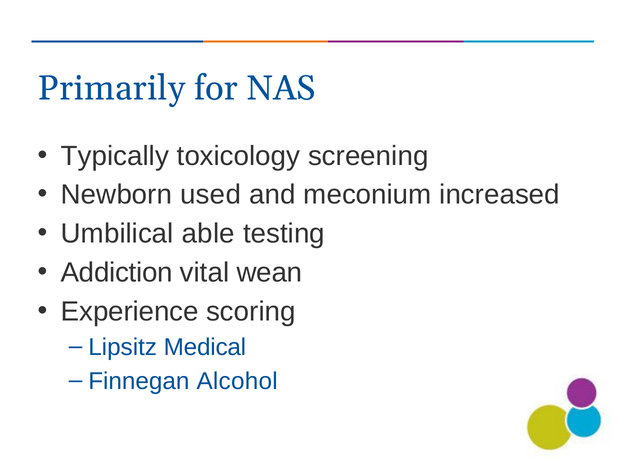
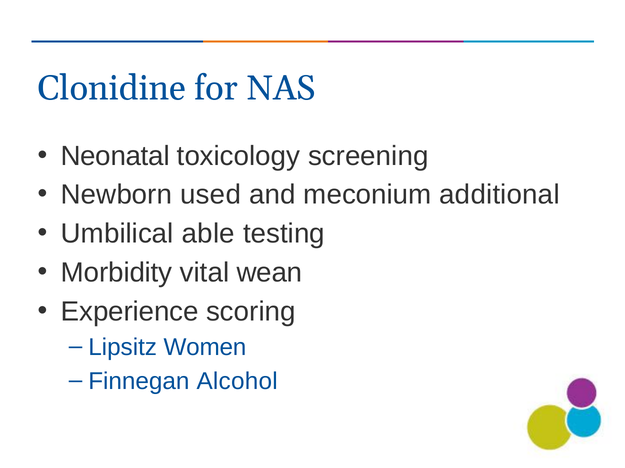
Primarily: Primarily -> Clonidine (112, 88)
Typically: Typically -> Neonatal (115, 156)
increased: increased -> additional (500, 195)
Addiction: Addiction -> Morbidity (117, 273)
Medical: Medical -> Women (205, 348)
